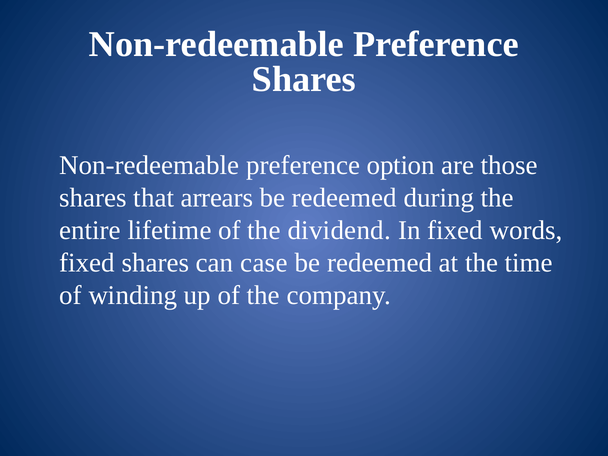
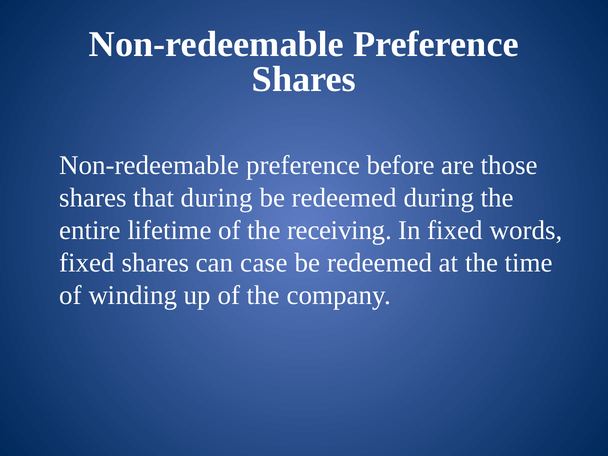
option: option -> before (401, 165)
that arrears: arrears -> during (217, 198)
dividend: dividend -> receiving (339, 230)
